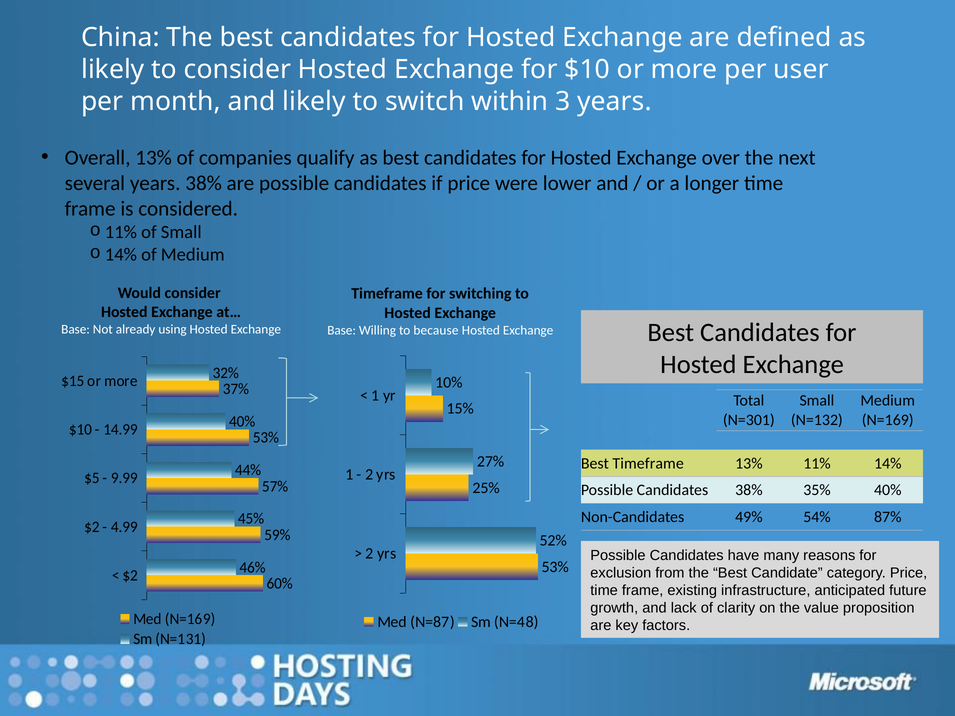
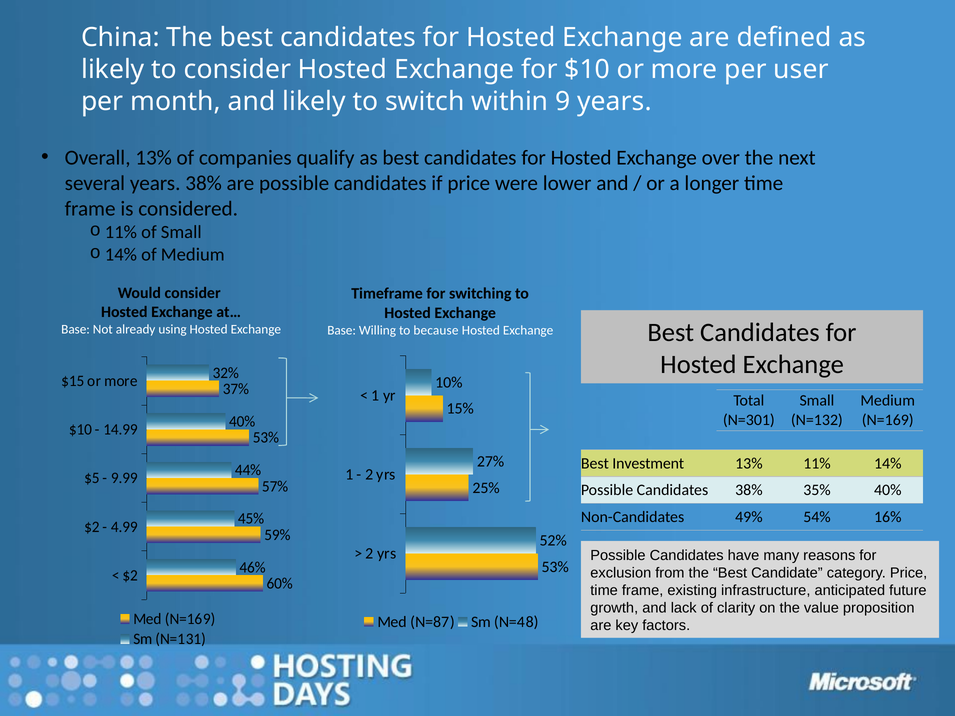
3: 3 -> 9 (563, 101)
Best Timeframe: Timeframe -> Investment (648, 463)
87%: 87% -> 16% (888, 517)
